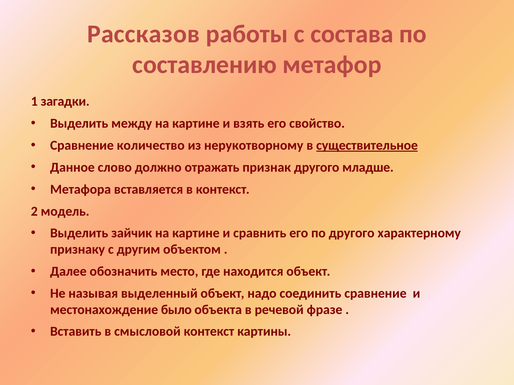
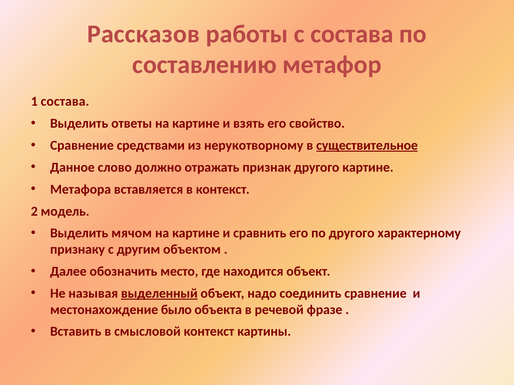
1 загадки: загадки -> состава (65, 102)
между: между -> ответы (132, 124)
количество: количество -> средствами (151, 146)
другого младше: младше -> картине (368, 168)
зайчик: зайчик -> мячом (132, 233)
выделенный underline: none -> present (159, 294)
